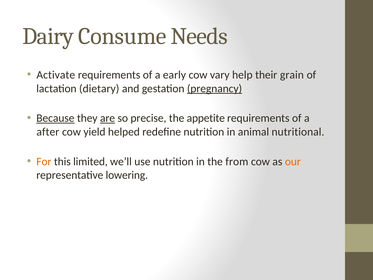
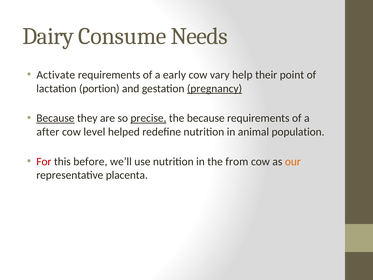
grain: grain -> point (292, 75)
dietary: dietary -> portion (99, 88)
are underline: present -> none (108, 118)
precise underline: none -> present (148, 118)
the appetite: appetite -> because (206, 118)
yield: yield -> level (94, 132)
nutritional: nutritional -> population (298, 132)
For colour: orange -> red (44, 161)
limited: limited -> before (90, 161)
lowering: lowering -> placenta (127, 175)
